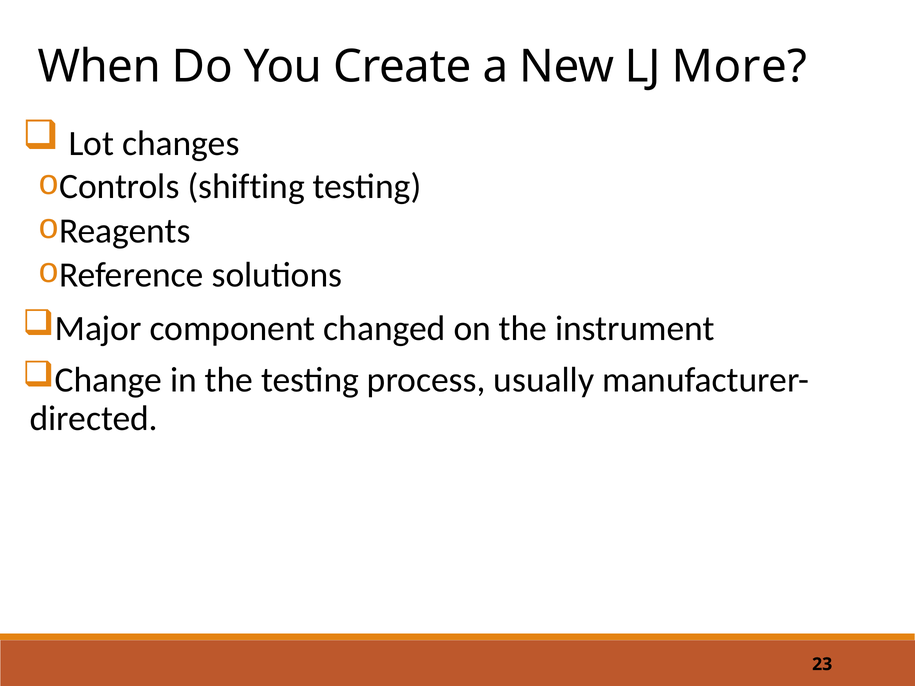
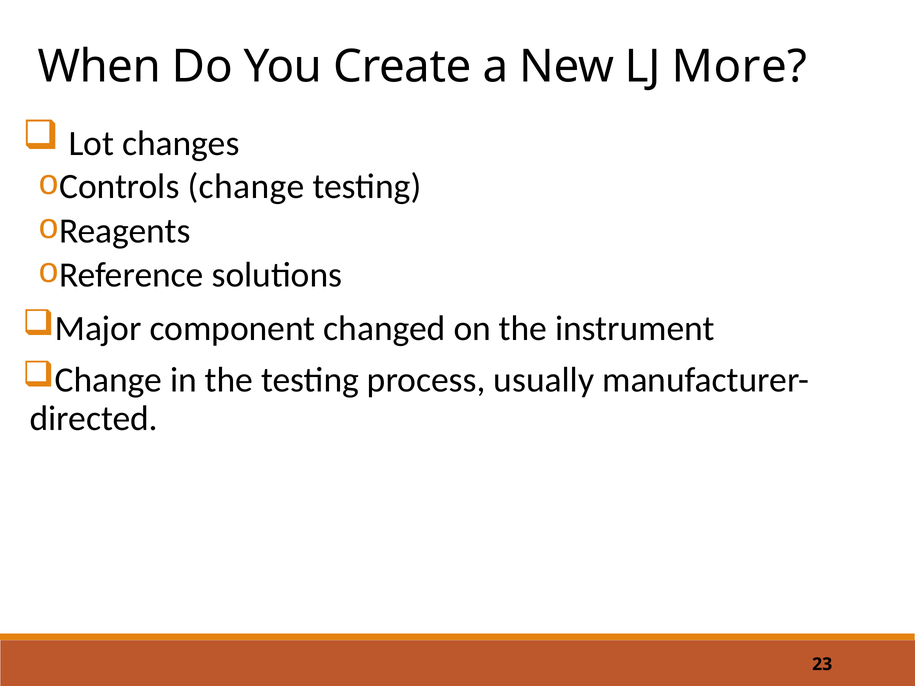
Controls shifting: shifting -> change (246, 187)
